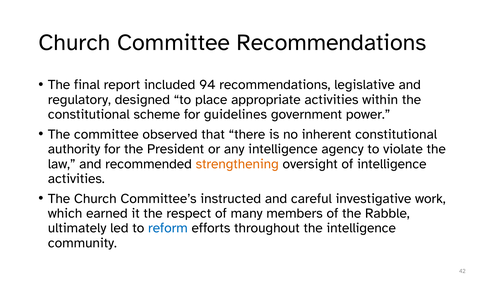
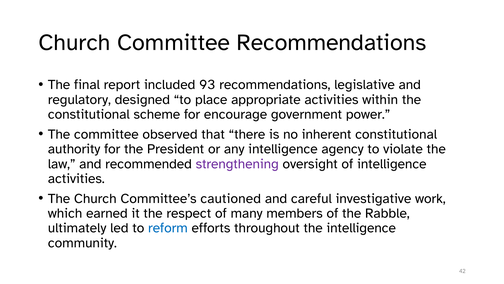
94: 94 -> 93 (207, 85)
guidelines: guidelines -> encourage (236, 114)
strengthening colour: orange -> purple (237, 164)
instructed: instructed -> cautioned (231, 198)
